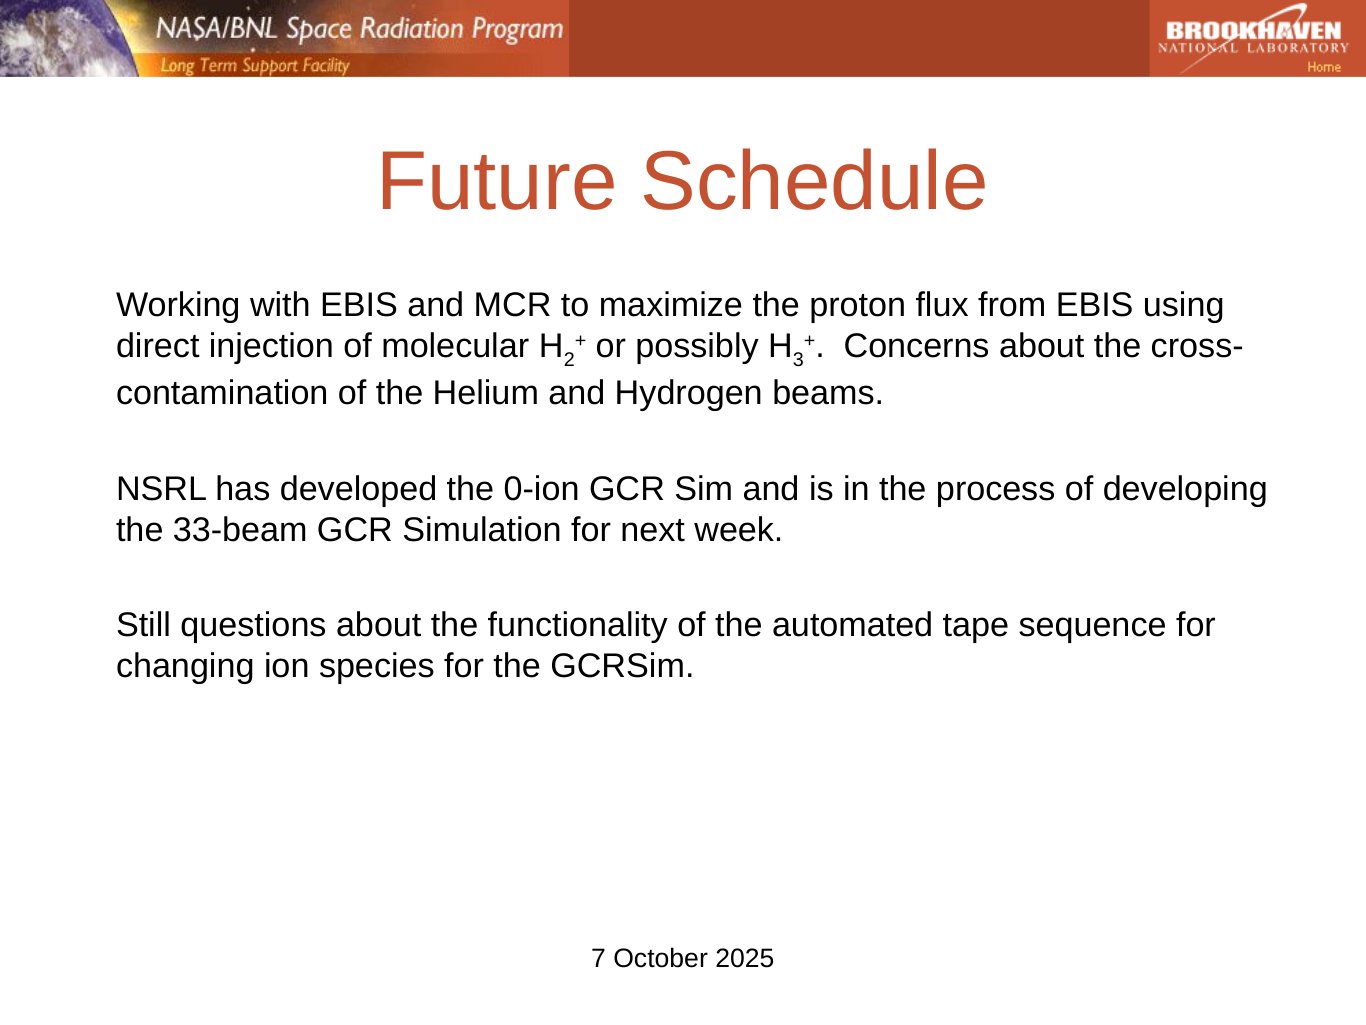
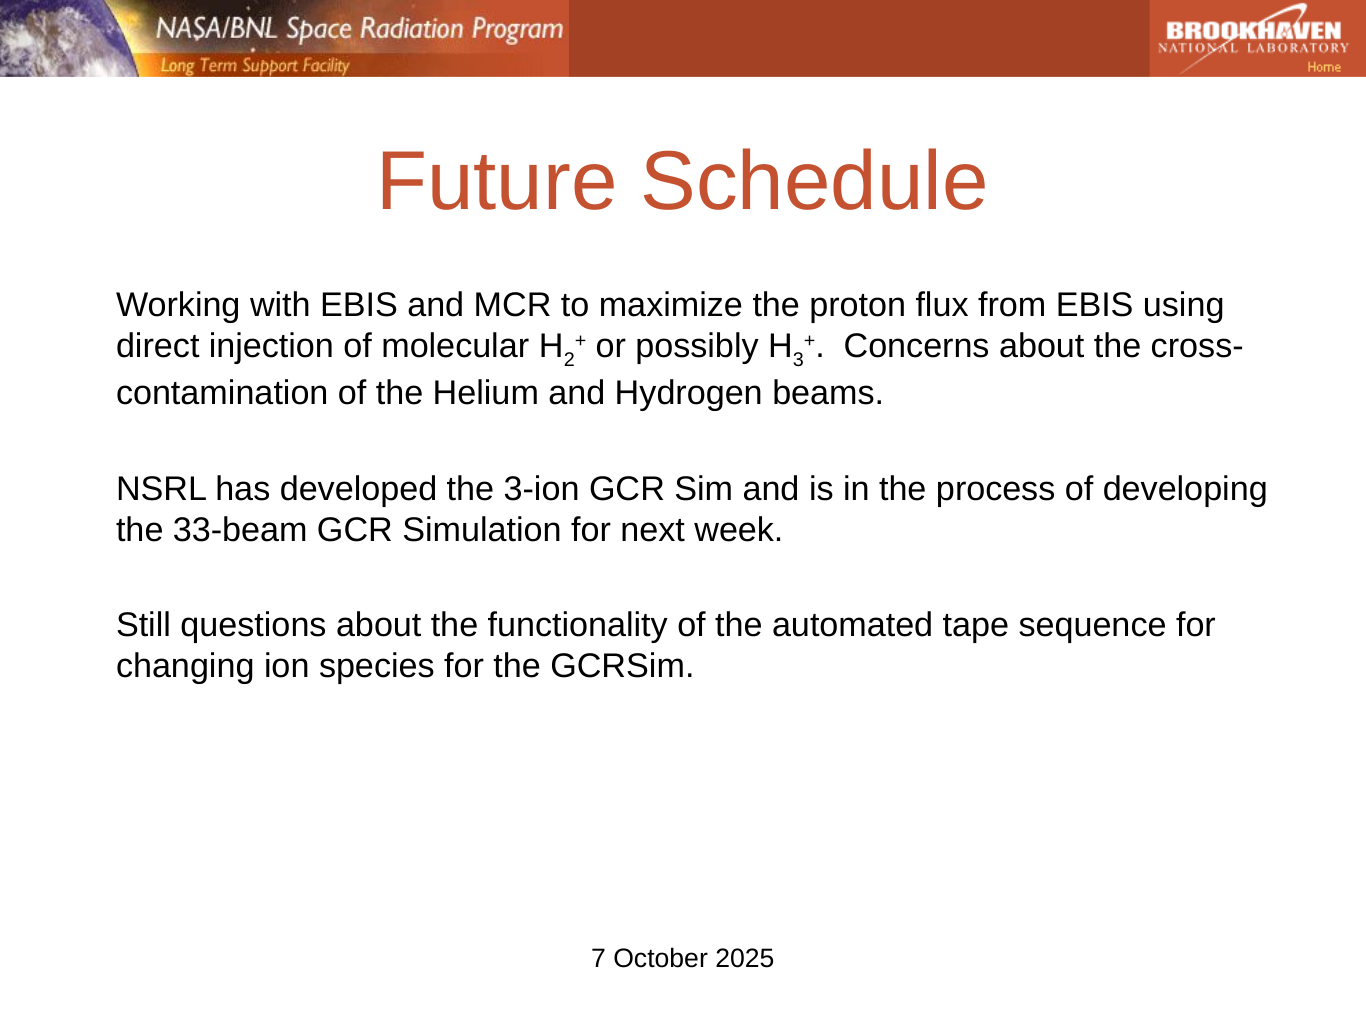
0-ion: 0-ion -> 3-ion (542, 489)
